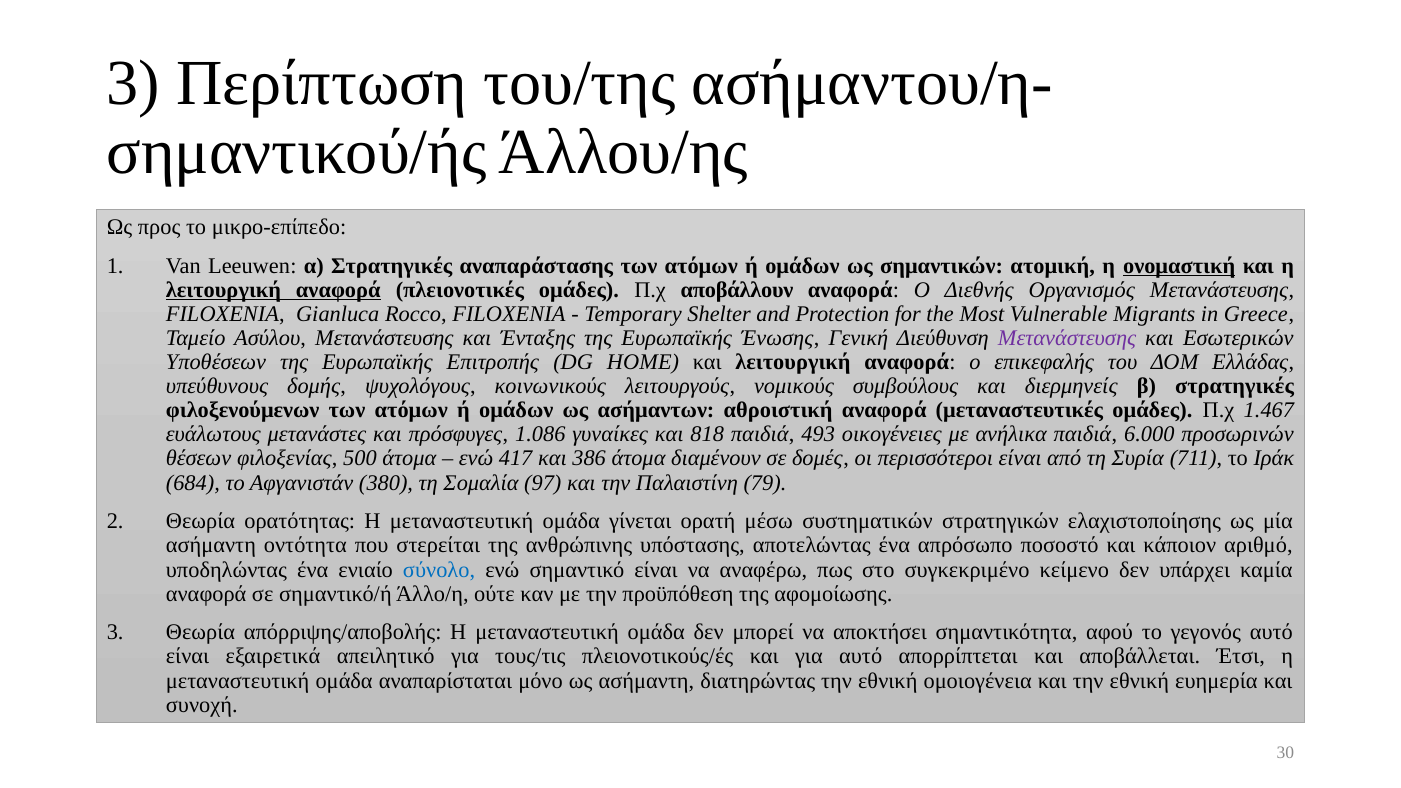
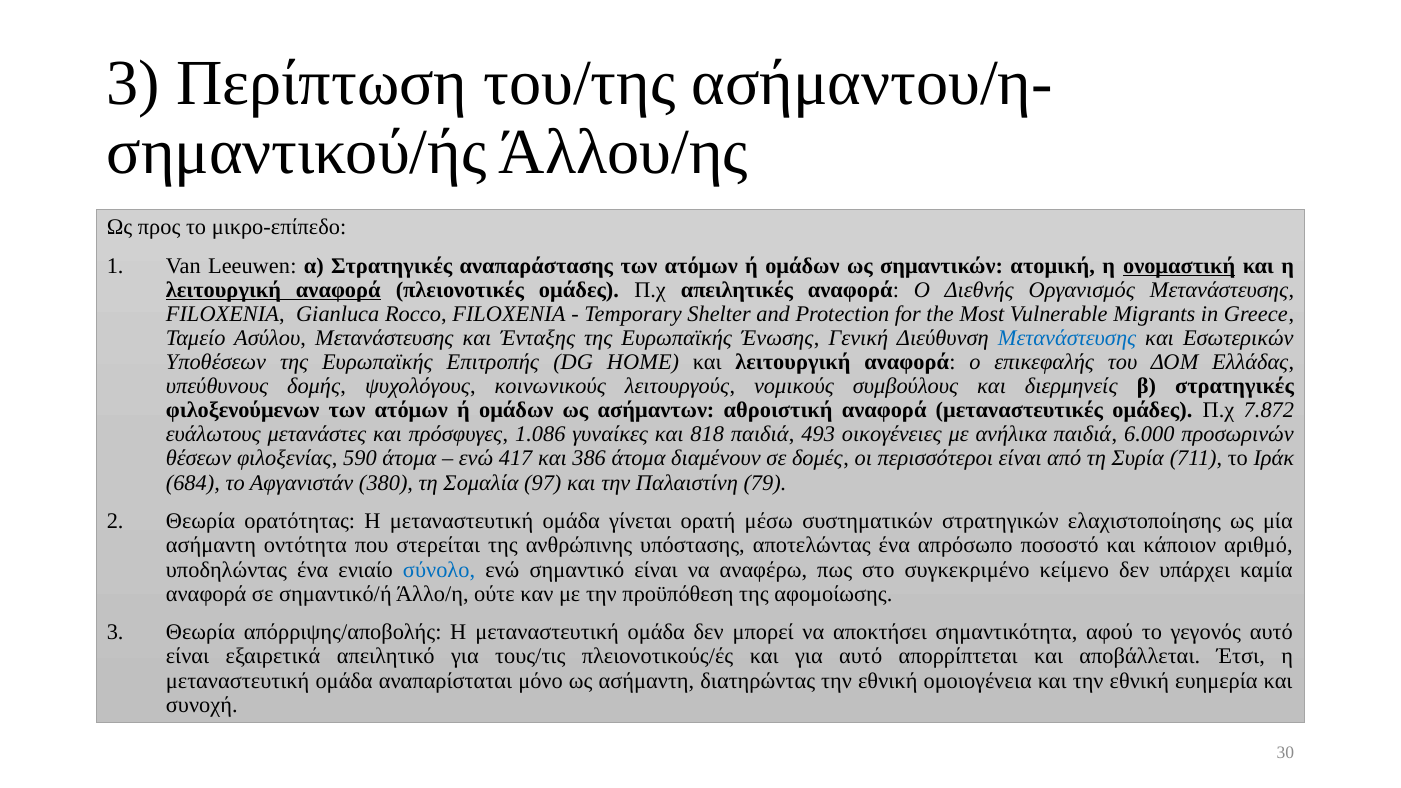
αποβάλλουν: αποβάλλουν -> απειλητικές (737, 290)
Μετανάστευσης colour: purple -> blue (1067, 338)
1.467: 1.467 -> 7.872 (1269, 410)
500: 500 -> 590 (360, 459)
